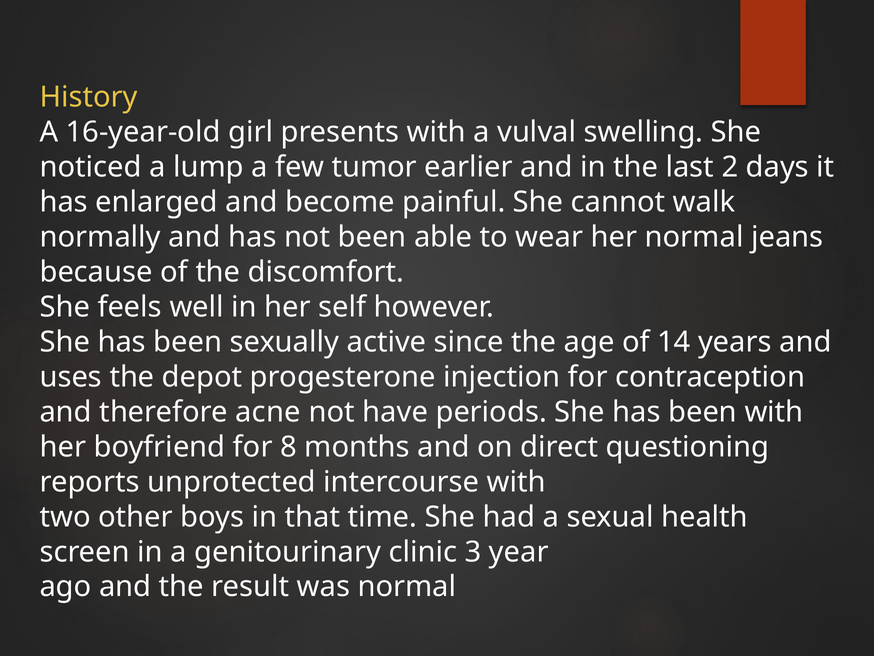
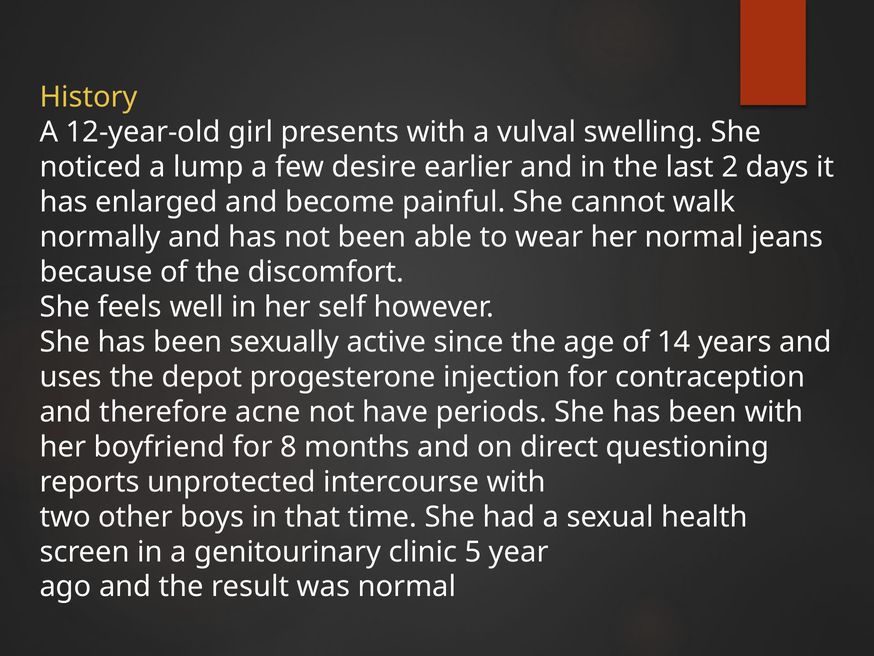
16-year-old: 16-year-old -> 12-year-old (143, 132)
tumor: tumor -> desire (374, 167)
3: 3 -> 5 (473, 551)
